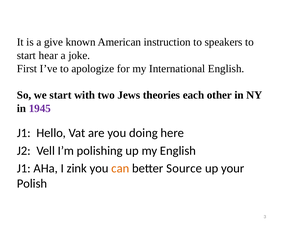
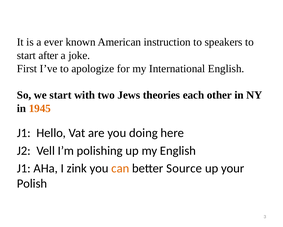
give: give -> ever (53, 42)
hear: hear -> after (48, 55)
1945 colour: purple -> orange (40, 108)
